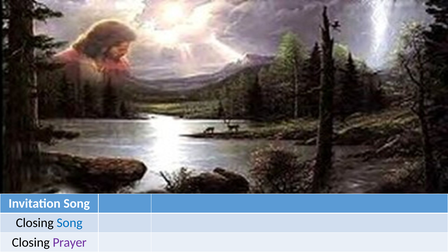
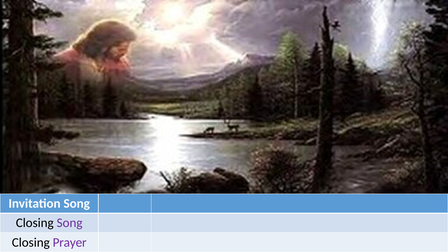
Song colour: blue -> purple (70, 223)
